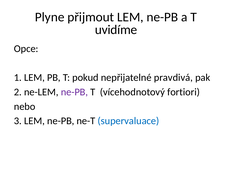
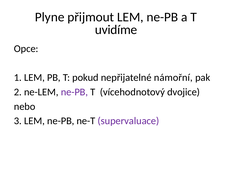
pravdivá: pravdivá -> námořní (173, 78)
fortiori: fortiori -> dvojice (184, 92)
supervaluace colour: blue -> purple (128, 121)
